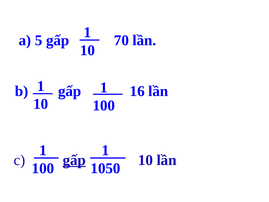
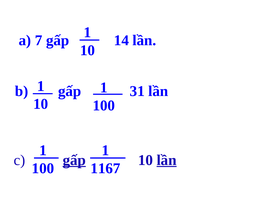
5: 5 -> 7 (39, 40)
70: 70 -> 14 (121, 40)
16: 16 -> 31 (137, 91)
lần underline: none -> present (167, 160)
1050: 1050 -> 1167 (105, 168)
